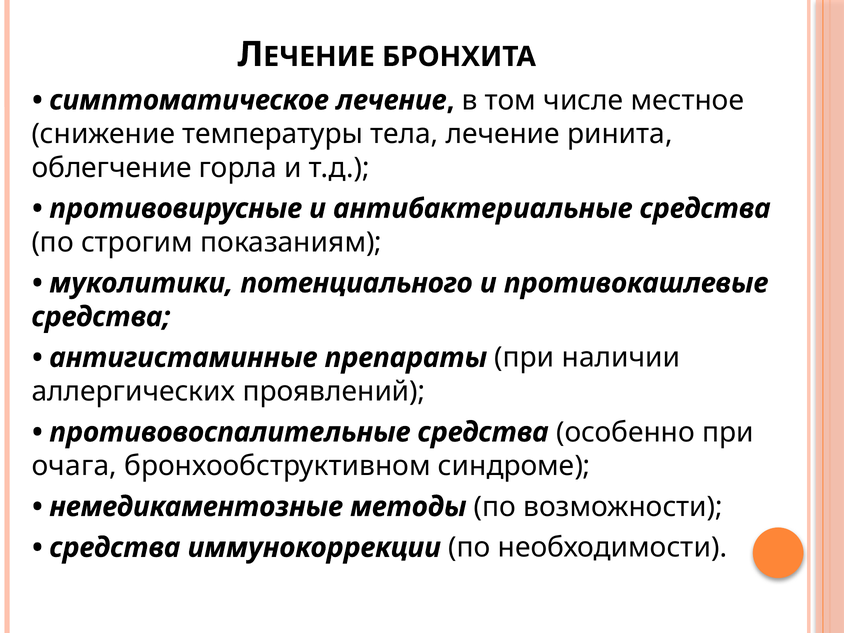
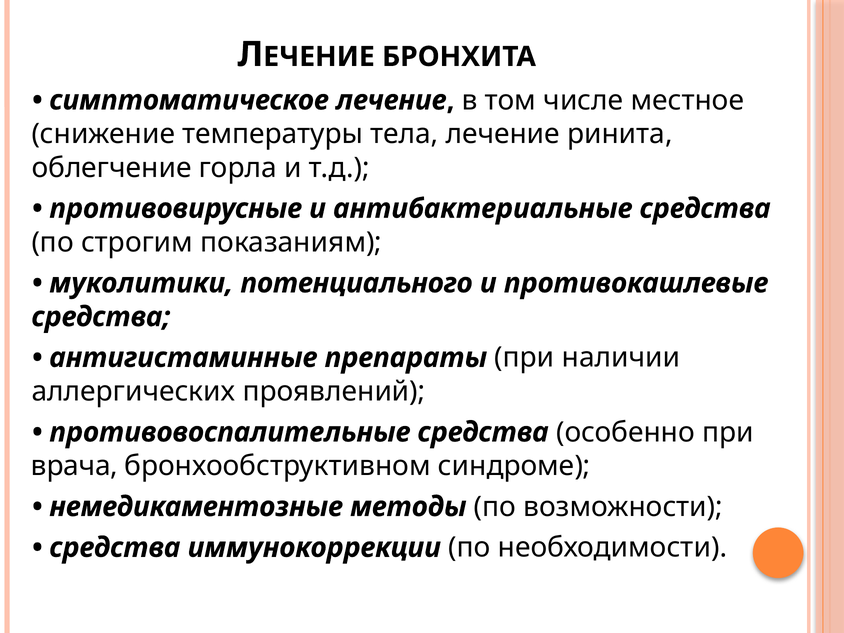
очага: очага -> врача (74, 466)
